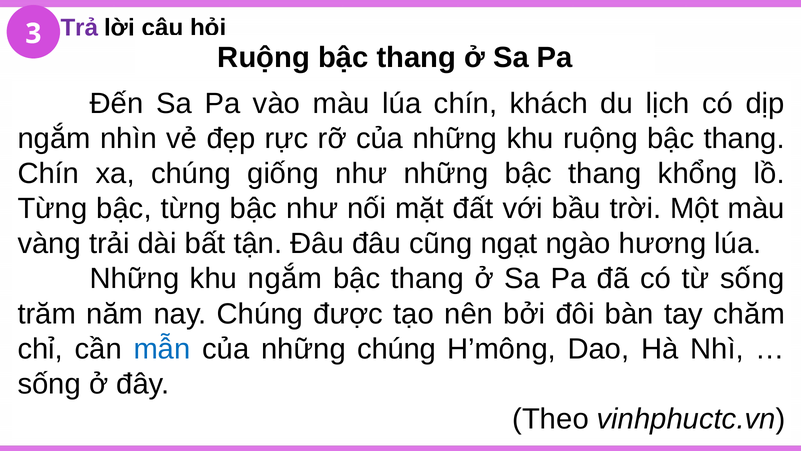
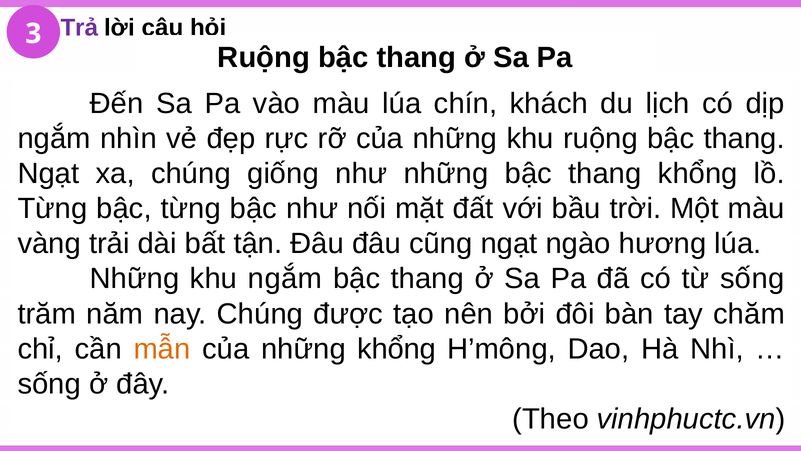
Chín: Chín -> Ngạt (48, 173)
mẫn colour: blue -> orange (162, 349)
những chúng: chúng -> khổng (397, 349)
